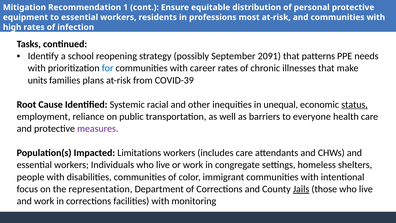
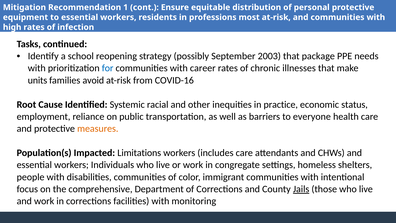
2091: 2091 -> 2003 (269, 56)
patterns: patterns -> package (318, 56)
plans: plans -> avoid (93, 80)
COVID-39: COVID-39 -> COVID-16 (174, 80)
unequal: unequal -> practice (281, 104)
status underline: present -> none (355, 104)
measures colour: purple -> orange (98, 129)
representation: representation -> comprehensive (100, 189)
